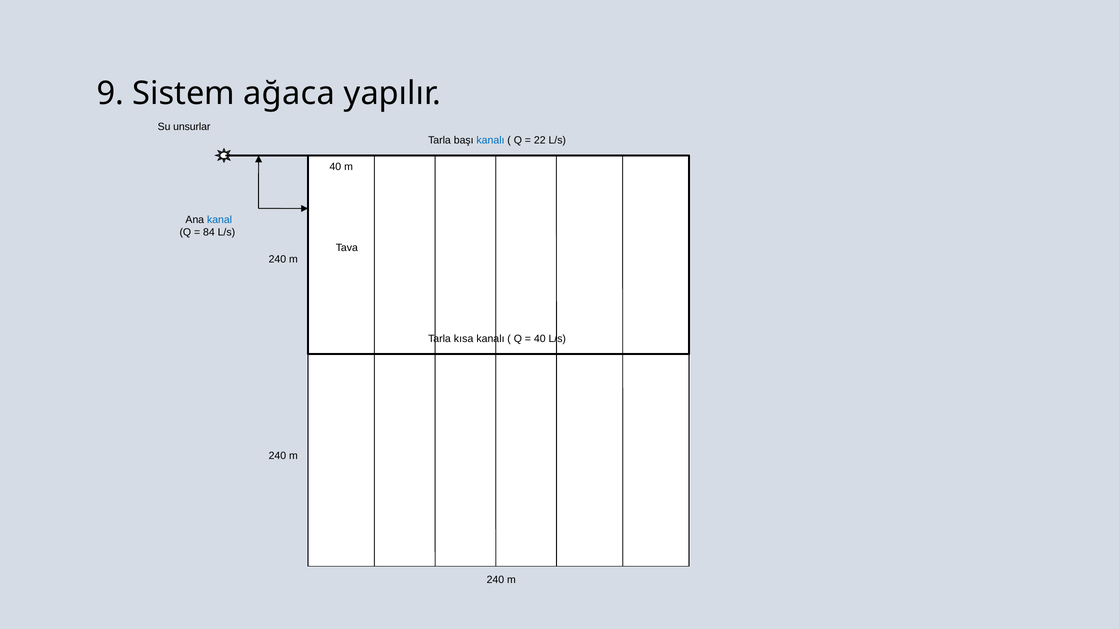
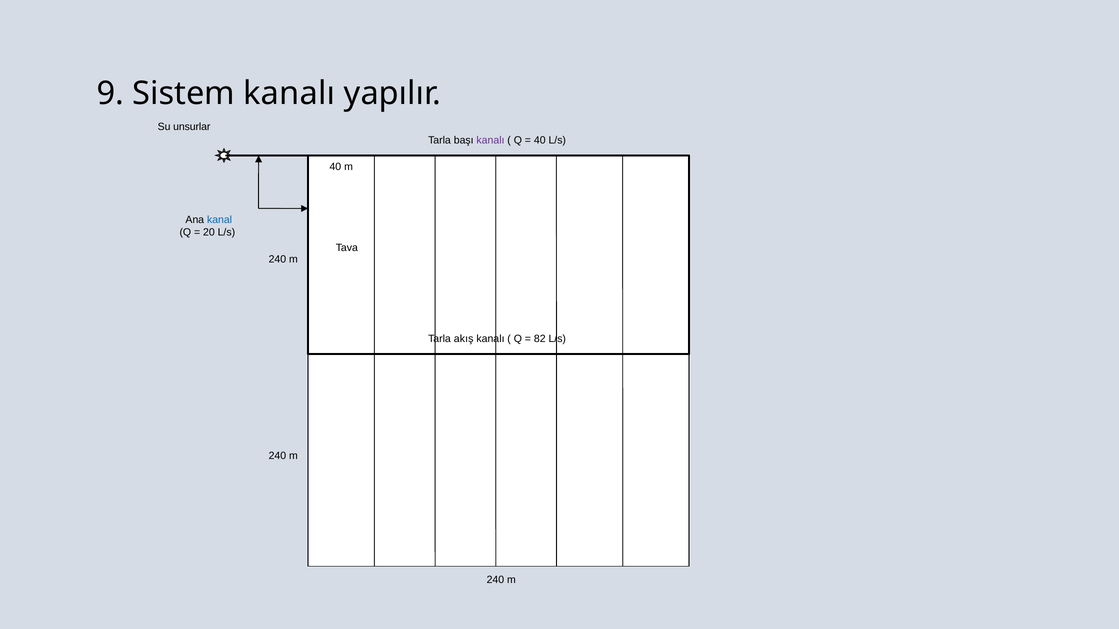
Sistem ağaca: ağaca -> kanalı (289, 94)
kanalı colour: blue -> purple (490, 140)
22: 22 -> 40 (540, 140)
84: 84 -> 20 (209, 232)
kısa: kısa -> akış (464, 339)
40: 40 -> 82 (540, 339)
